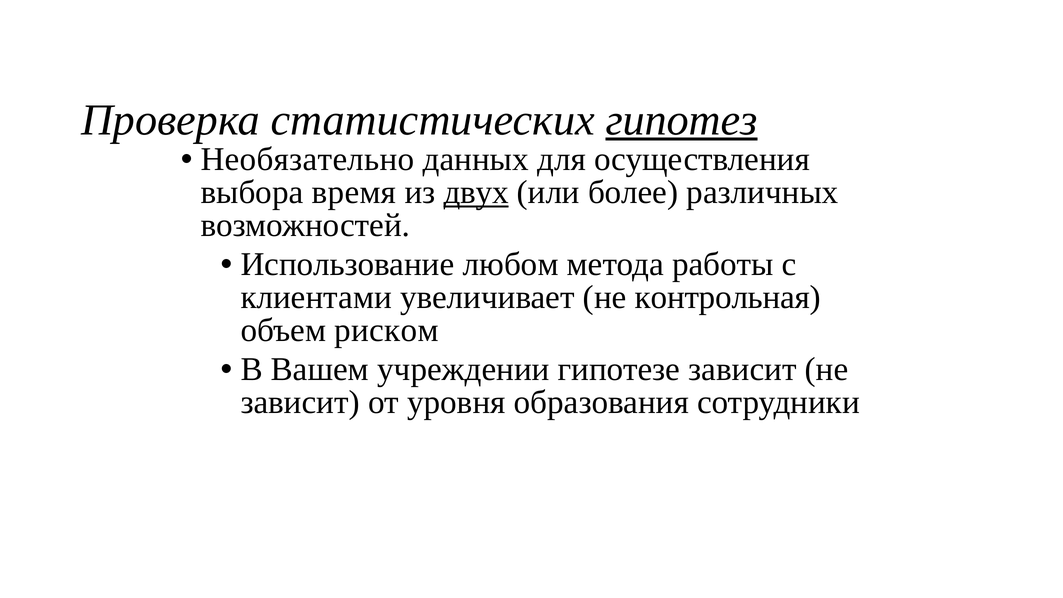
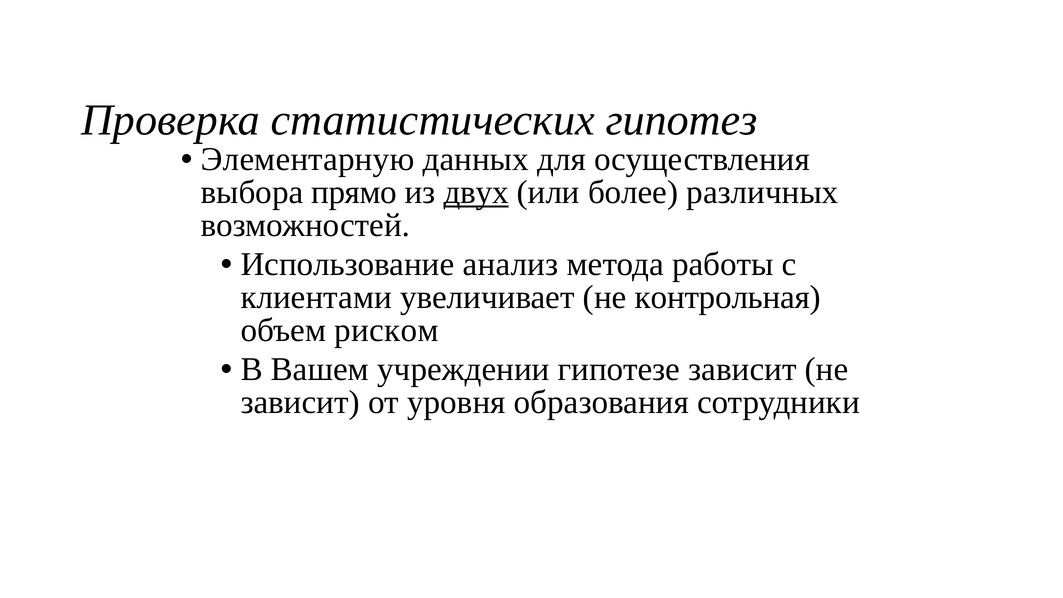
гипотез underline: present -> none (682, 120)
Необязательно: Необязательно -> Элементарную (308, 159)
время: время -> прямо (354, 192)
любом: любом -> анализ (511, 264)
